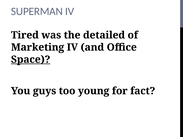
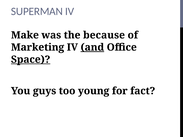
Tired: Tired -> Make (25, 35)
detailed: detailed -> because (104, 35)
and underline: none -> present (92, 47)
